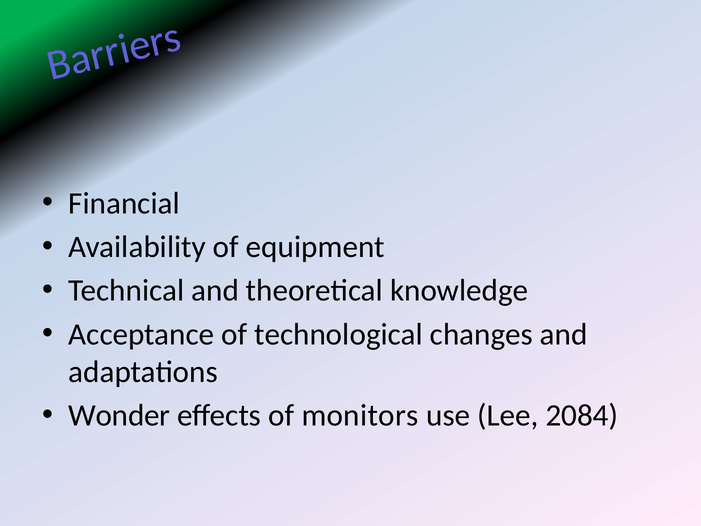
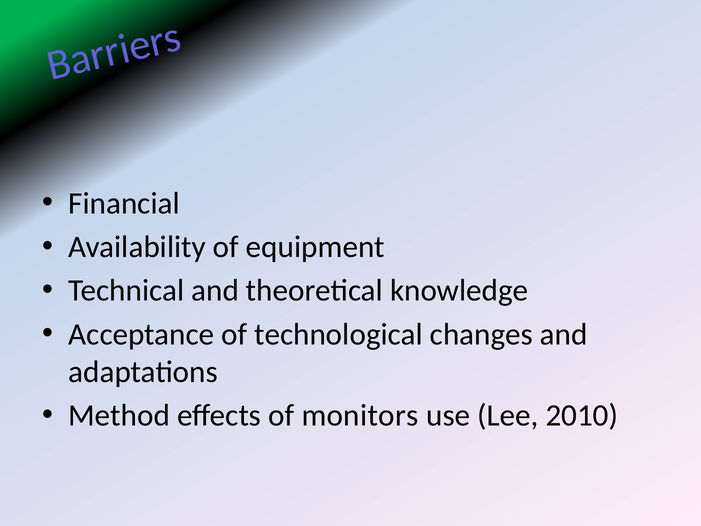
Wonder: Wonder -> Method (119, 415)
2084: 2084 -> 2010 (582, 415)
